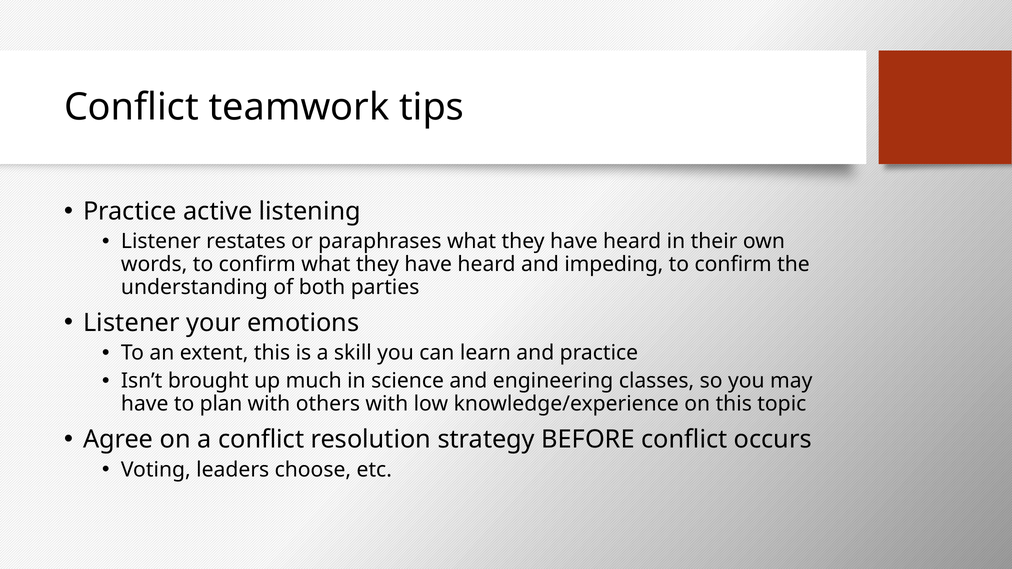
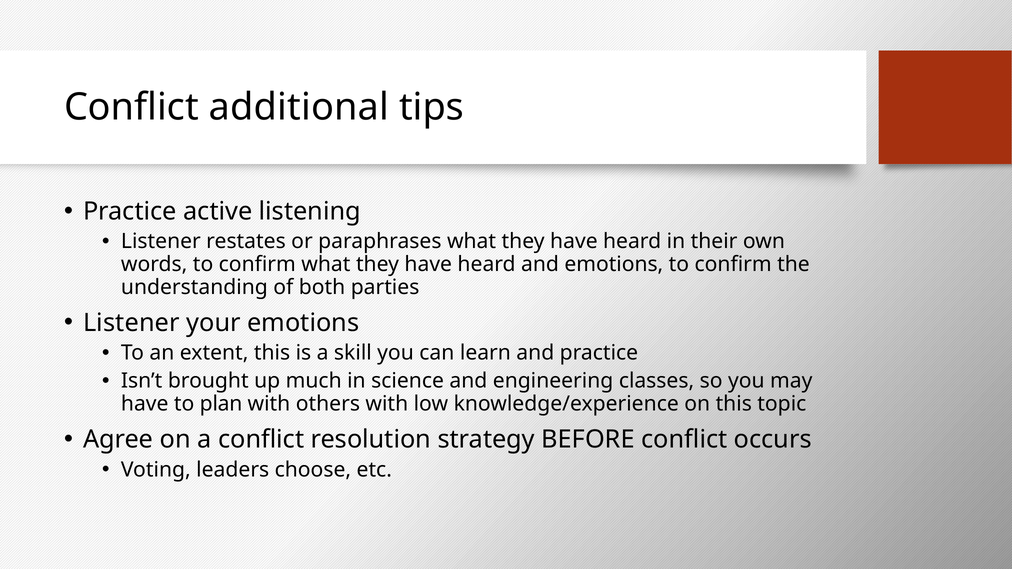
teamwork: teamwork -> additional (299, 107)
and impeding: impeding -> emotions (614, 264)
